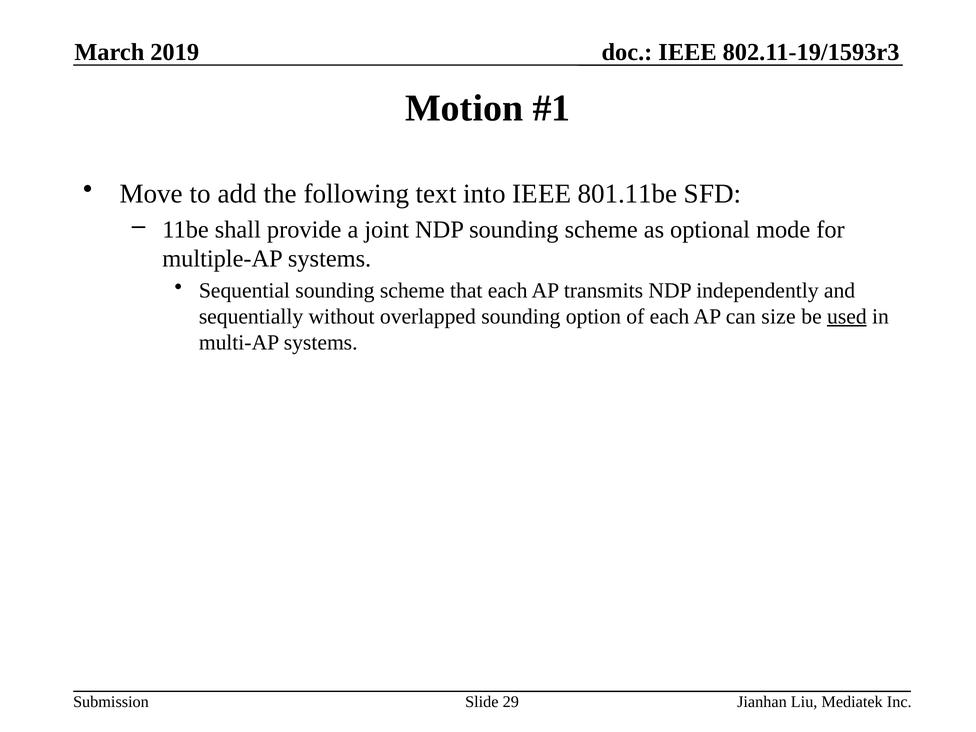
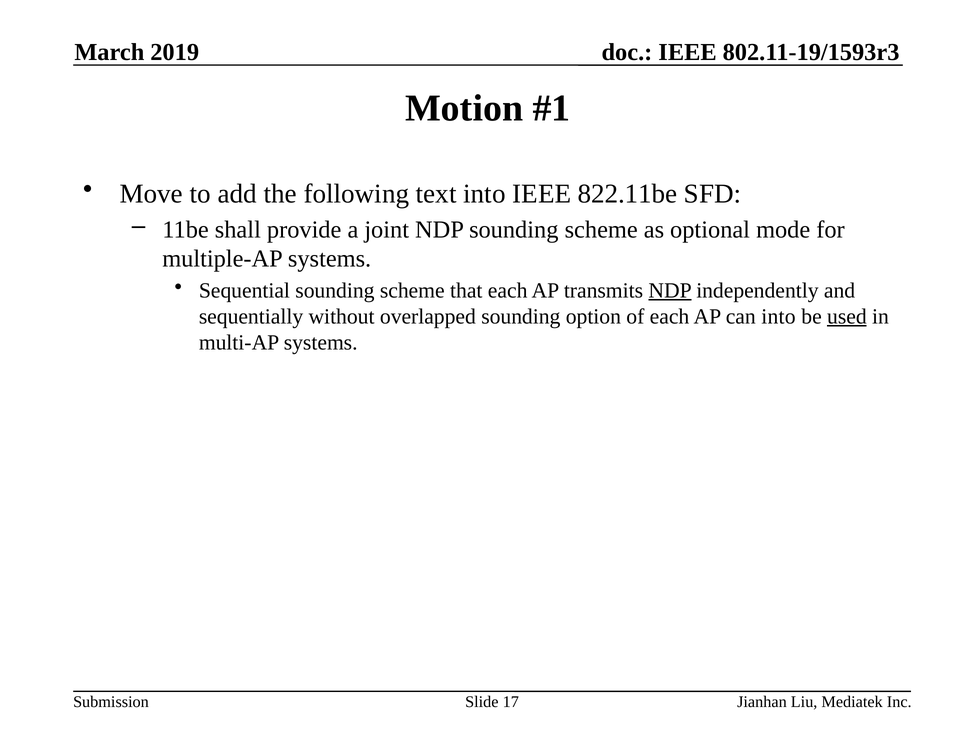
801.11be: 801.11be -> 822.11be (628, 194)
NDP underline: none -> present (670, 291)
can size: size -> into (779, 317)
29: 29 -> 17 (511, 702)
